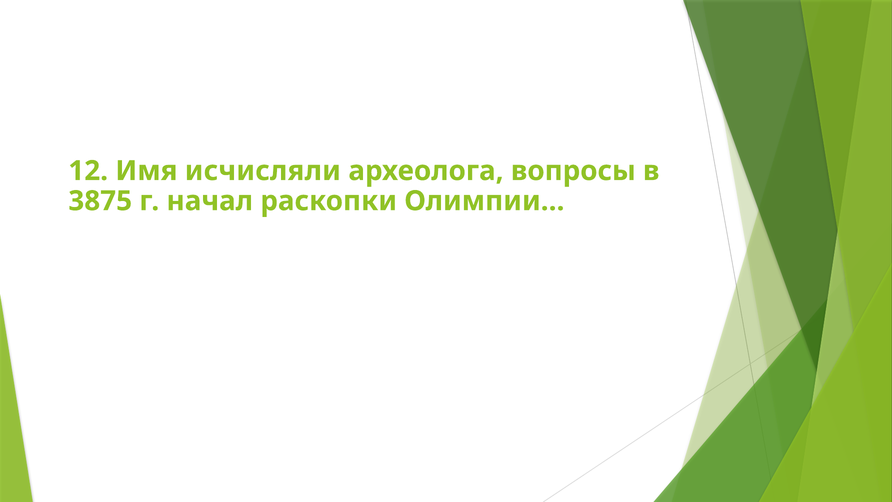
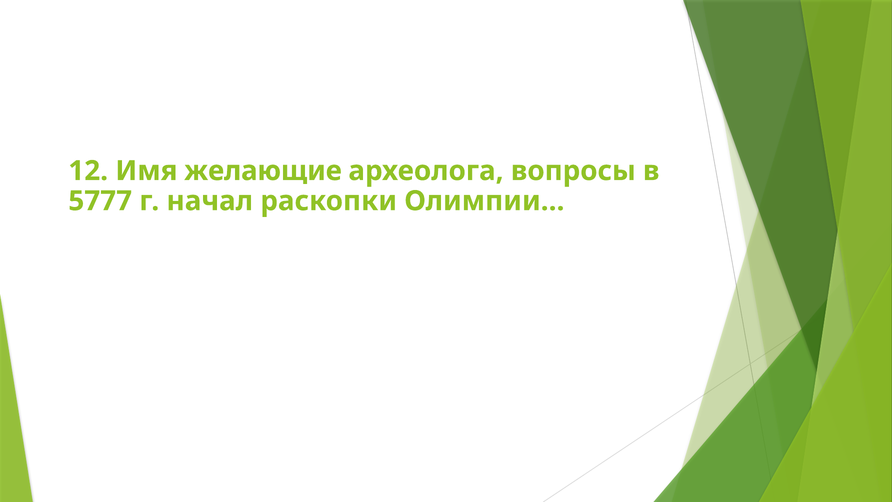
исчисляли: исчисляли -> желающие (263, 171)
3875: 3875 -> 5777 (100, 201)
